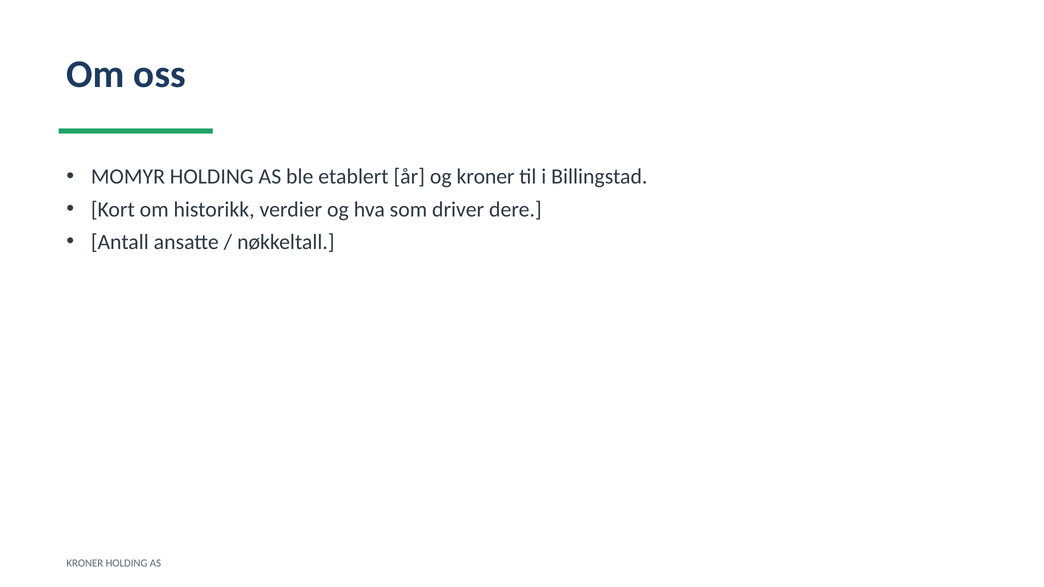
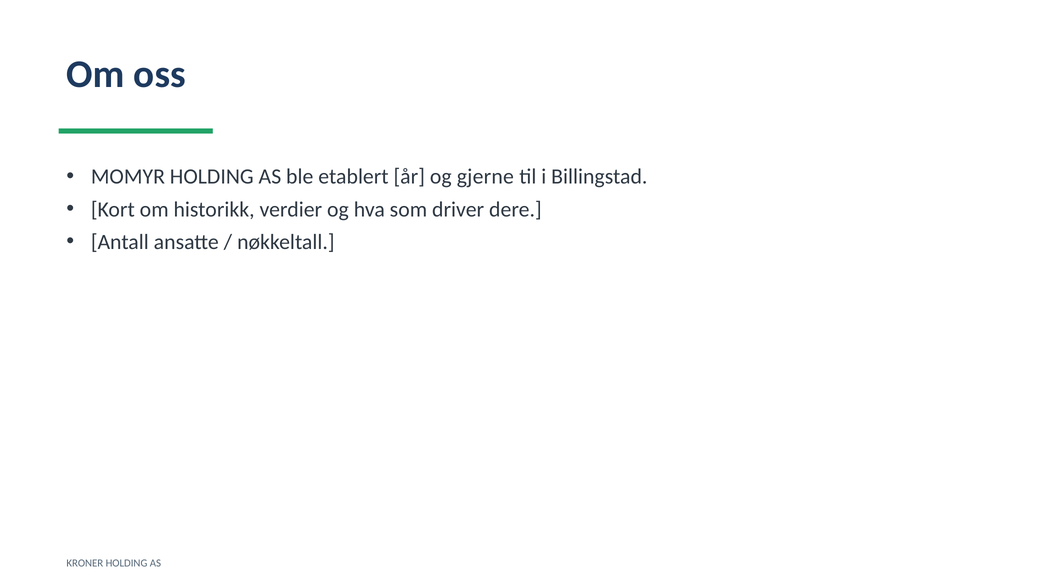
og kroner: kroner -> gjerne (485, 177)
